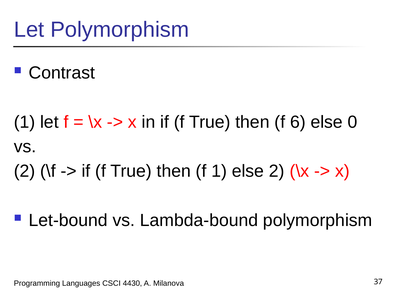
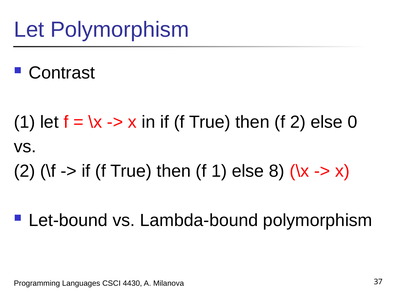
f 6: 6 -> 2 (298, 122)
else 2: 2 -> 8 (277, 171)
